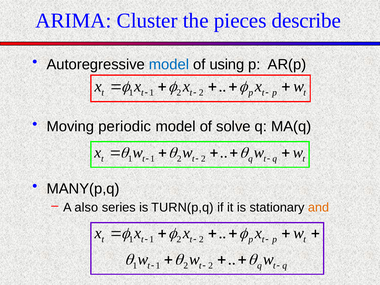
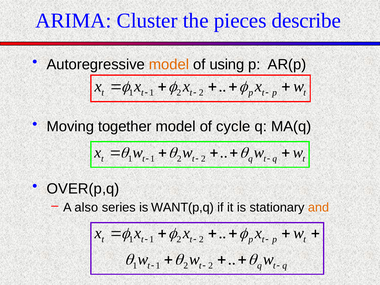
model colour: blue -> orange (169, 64)
periodic: periodic -> together (125, 127)
solve: solve -> cycle (233, 127)
MANY(p,q: MANY(p,q -> OVER(p,q (83, 189)
TURN(p,q: TURN(p,q -> WANT(p,q (182, 208)
